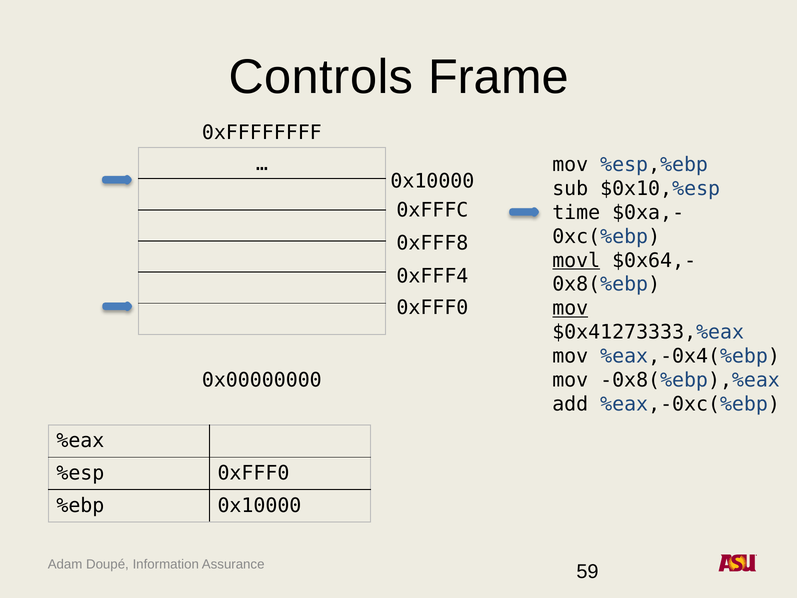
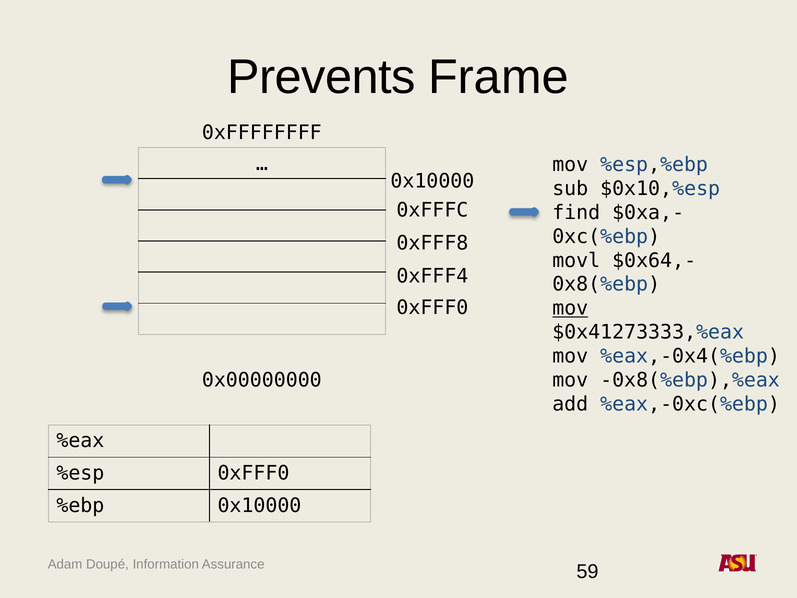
Controls: Controls -> Prevents (321, 77)
time: time -> find (576, 213)
movl underline: present -> none (576, 260)
